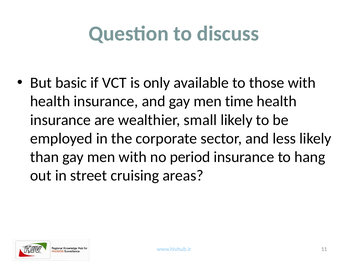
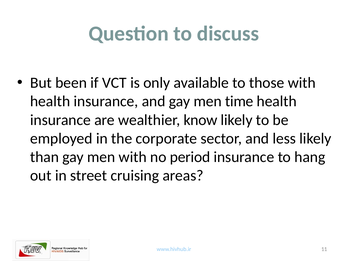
basic: basic -> been (71, 83)
small: small -> know (200, 120)
